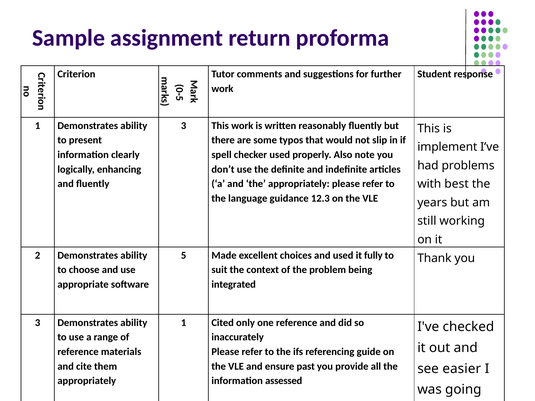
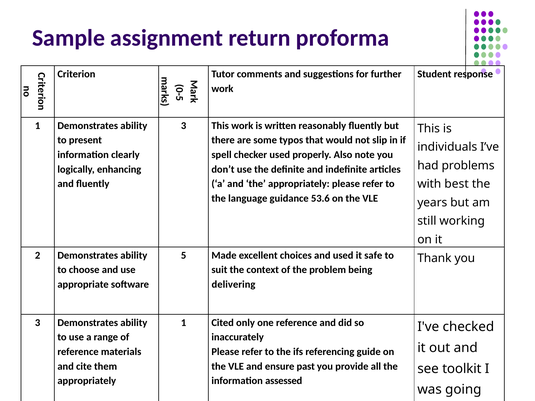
implement: implement -> individuals (447, 147)
12.3: 12.3 -> 53.6 (320, 199)
fully: fully -> safe (373, 256)
integrated: integrated -> delivering (234, 285)
easier: easier -> toolkit (462, 369)
